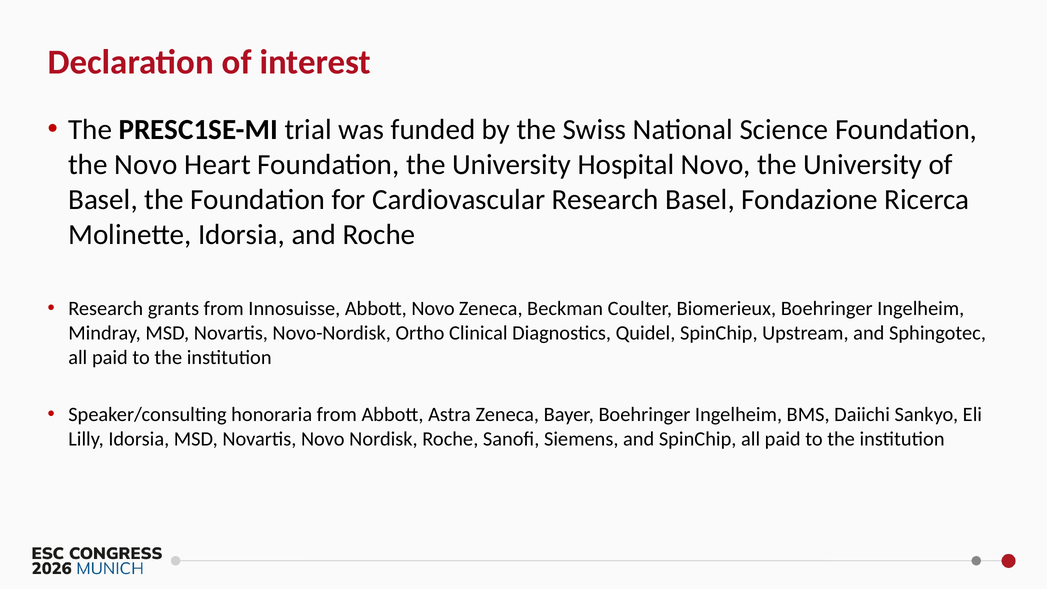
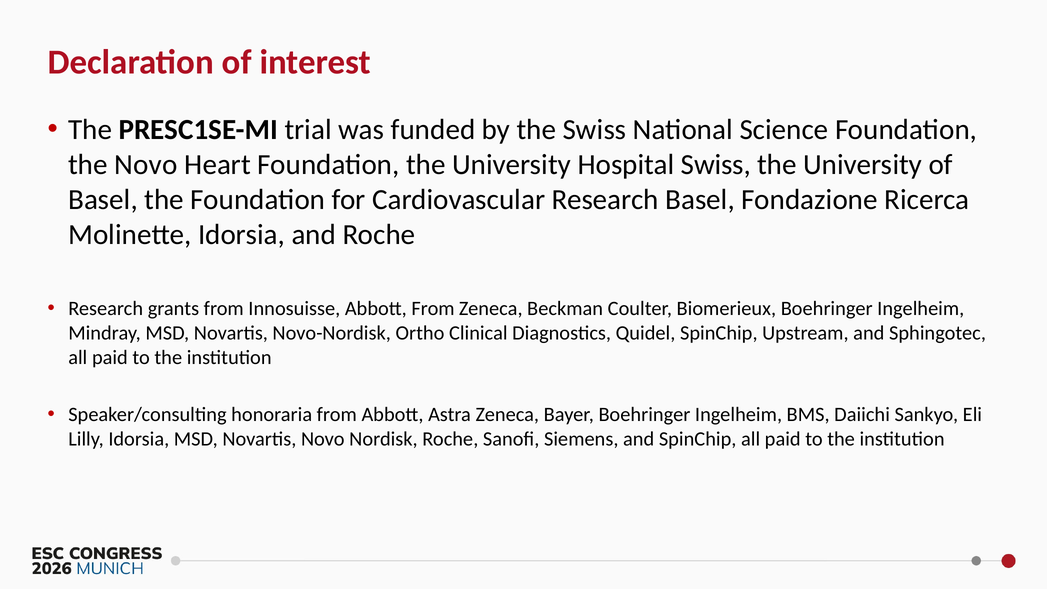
Hospital Novo: Novo -> Swiss (716, 165)
Abbott Novo: Novo -> From (433, 308)
